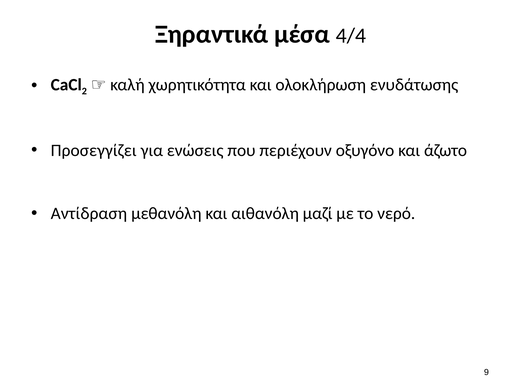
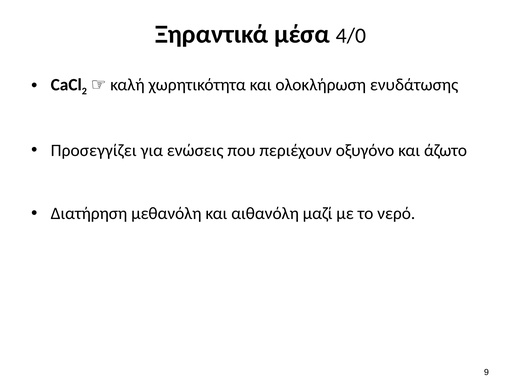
4/4: 4/4 -> 4/0 (351, 36)
Αντίδραση: Αντίδραση -> Διατήρηση (89, 214)
